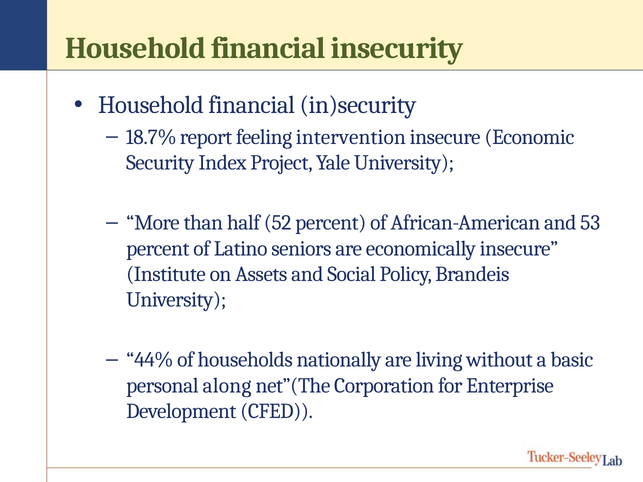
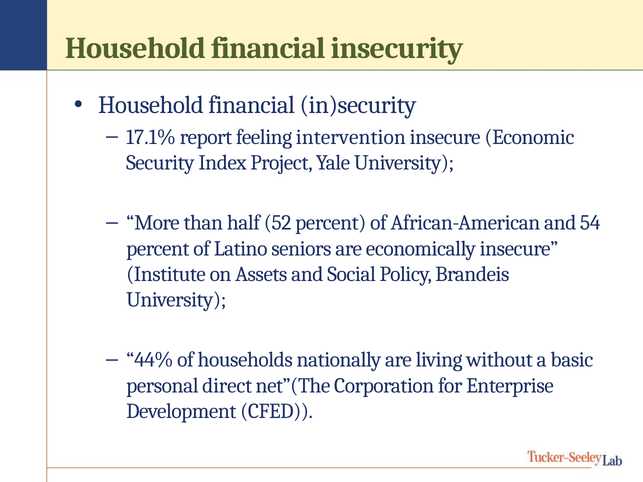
18.7%: 18.7% -> 17.1% (151, 137)
53: 53 -> 54 (590, 223)
along: along -> direct (227, 386)
